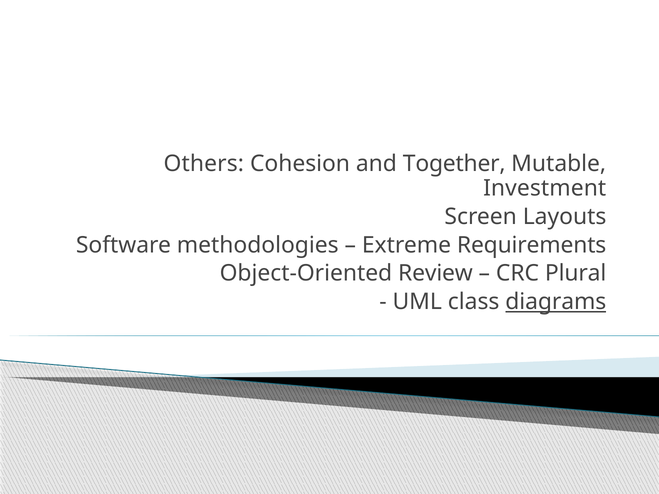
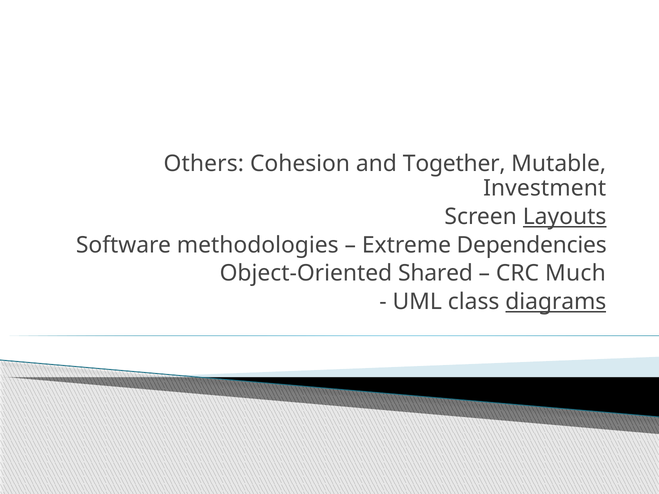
Layouts underline: none -> present (565, 217)
Requirements: Requirements -> Dependencies (532, 245)
Review: Review -> Shared (436, 274)
Plural: Plural -> Much (575, 274)
